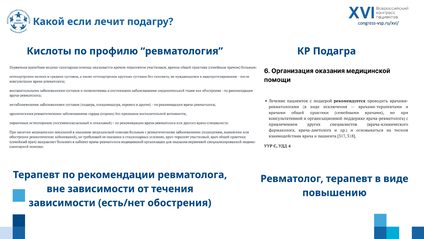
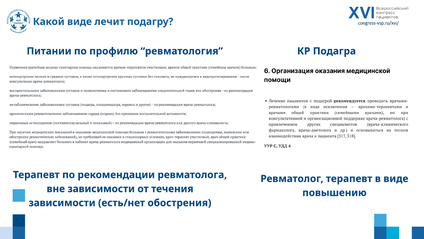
Какой если: если -> виде (80, 22)
Кислоты: Кислоты -> Питании (49, 51)
